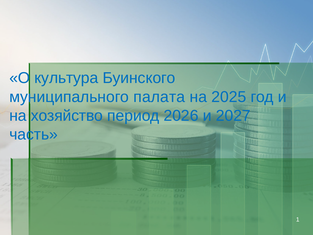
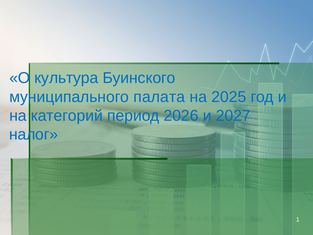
хозяйство: хозяйство -> категорий (67, 116)
часть: часть -> налог (34, 134)
